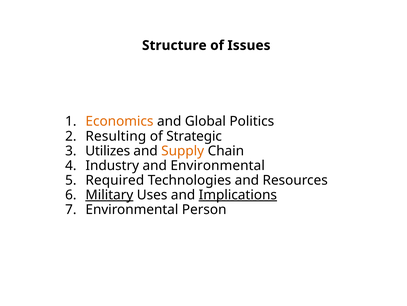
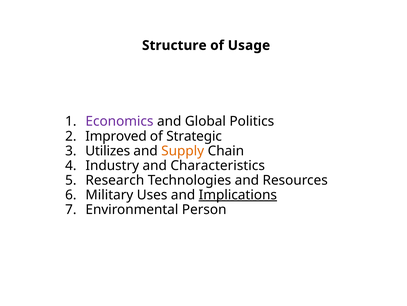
Issues: Issues -> Usage (249, 45)
Economics colour: orange -> purple (119, 121)
Resulting: Resulting -> Improved (116, 136)
and Environmental: Environmental -> Characteristics (218, 165)
Required: Required -> Research (115, 180)
Military underline: present -> none (109, 194)
